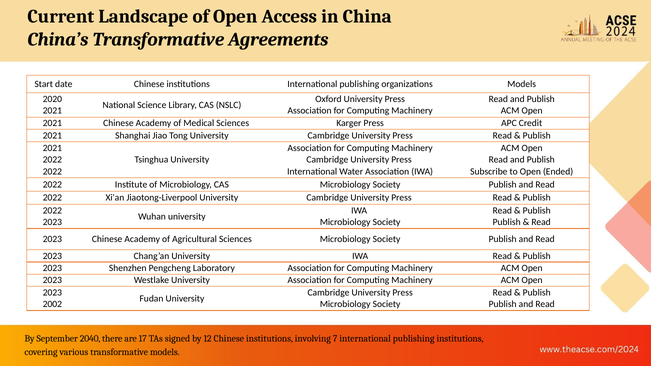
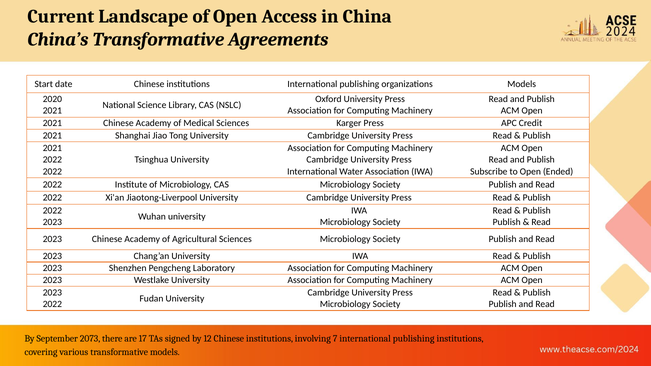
2002: 2002 -> 2022 (52, 304)
2040: 2040 -> 2073 (90, 339)
